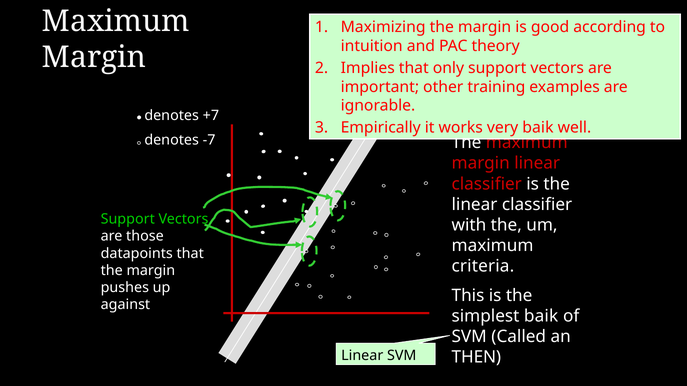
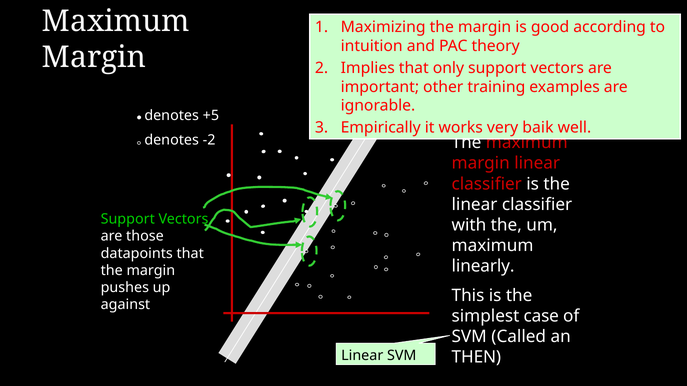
+7: +7 -> +5 (211, 116)
-7: -7 -> -2 (209, 140)
criteria: criteria -> linearly (483, 267)
simplest baik: baik -> case (541, 316)
